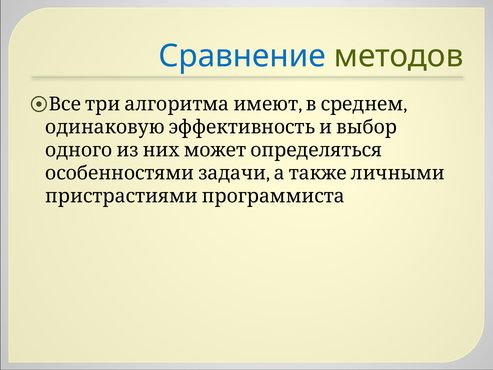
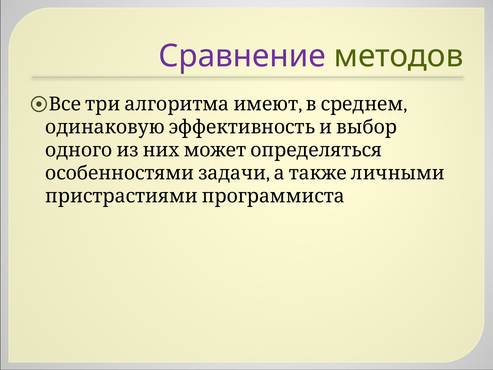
Сравнение colour: blue -> purple (242, 56)
